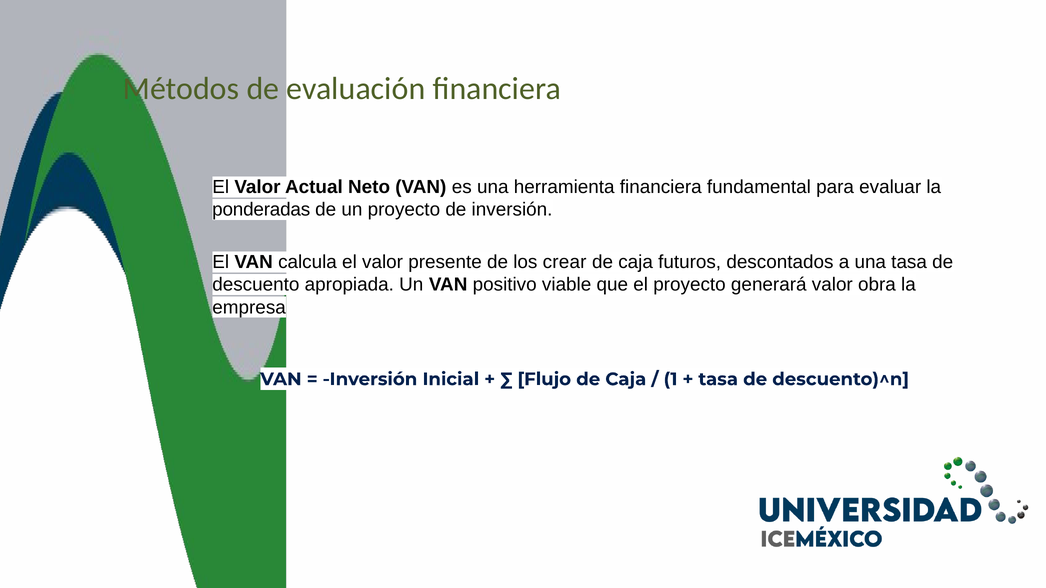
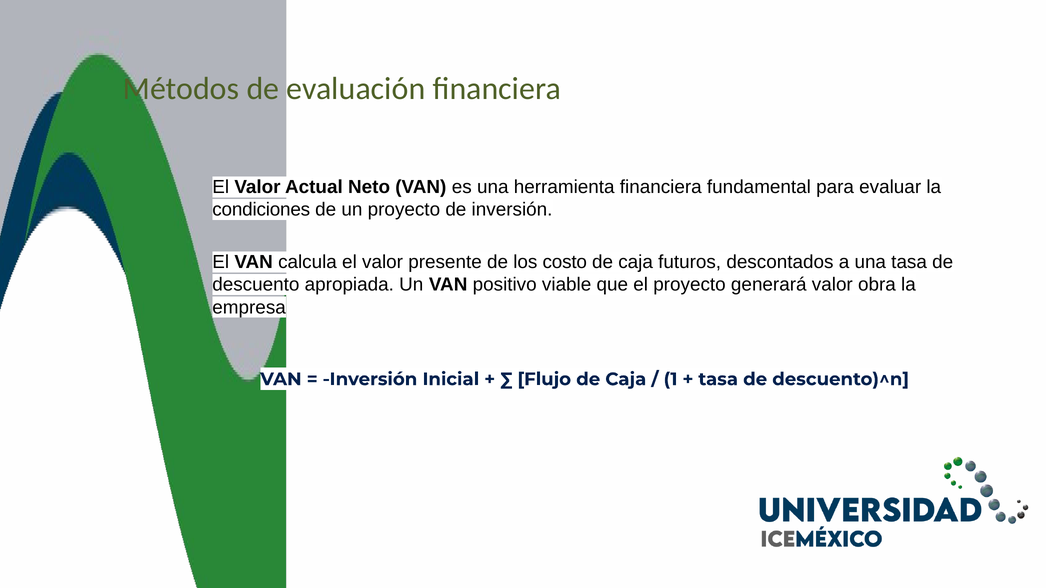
ponderadas: ponderadas -> condiciones (261, 210)
crear: crear -> costo (565, 262)
